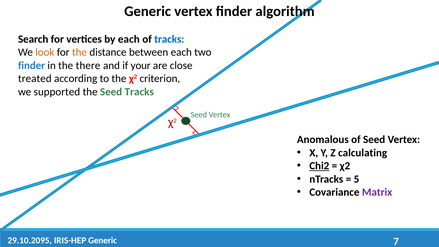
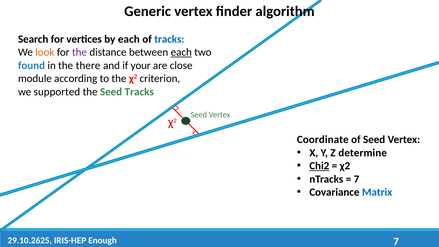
the colour: orange -> purple (79, 52)
each underline: none -> present (181, 52)
finder: finder -> found (31, 65)
treated: treated -> module (35, 79)
Anomalous: Anomalous -> Coordinate (323, 140)
calculating: calculating -> determine (363, 153)
5: 5 -> 7 (356, 179)
Matrix colour: purple -> blue (377, 192)
29.10.2095: 29.10.2095 -> 29.10.2625 (30, 240)
IRIS-HEP Generic: Generic -> Enough (103, 240)
